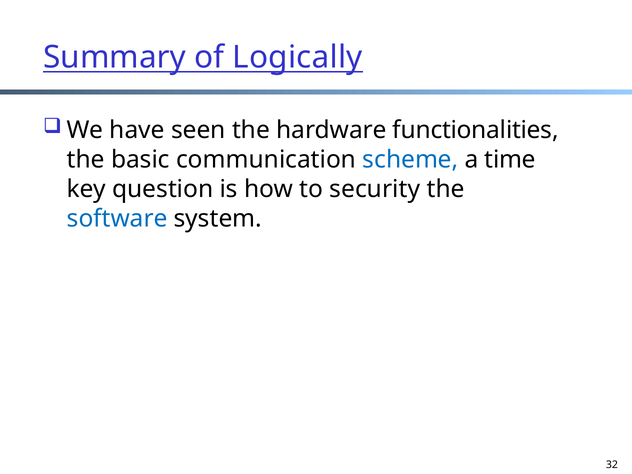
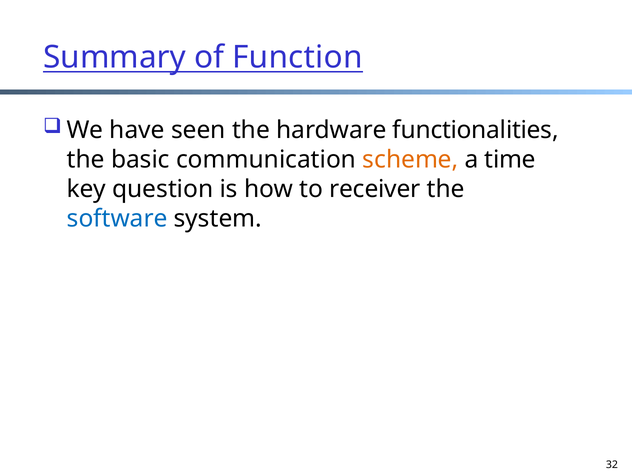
Logically: Logically -> Function (297, 57)
scheme colour: blue -> orange (410, 160)
security: security -> receiver (375, 189)
